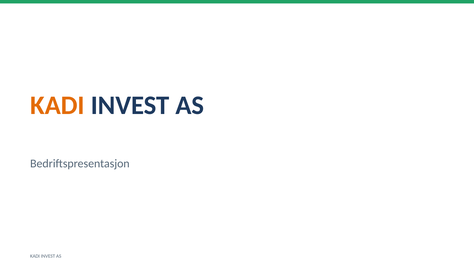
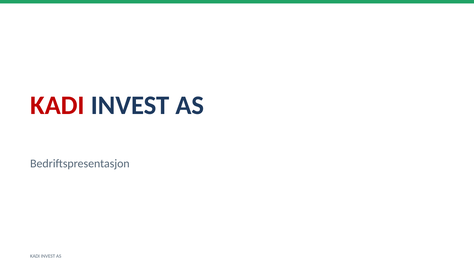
KADI colour: orange -> red (57, 105)
